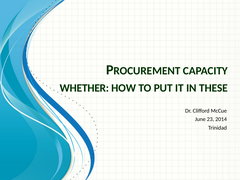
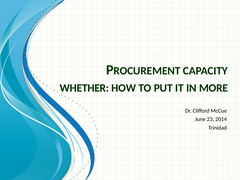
THESE: THESE -> MORE (213, 88)
